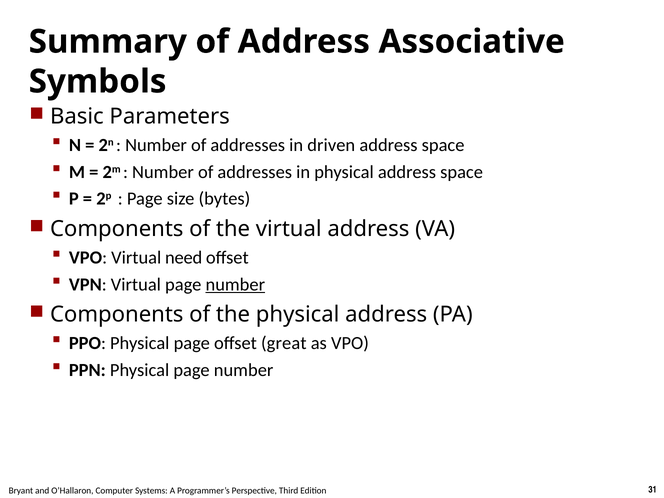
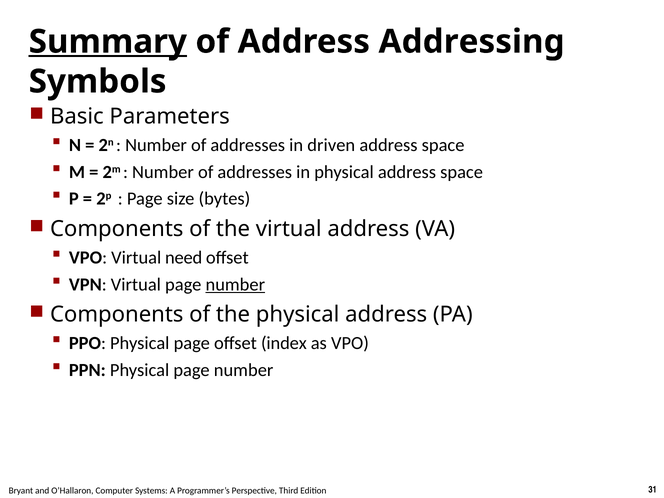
Summary underline: none -> present (108, 42)
Associative: Associative -> Addressing (472, 42)
great: great -> index (284, 343)
